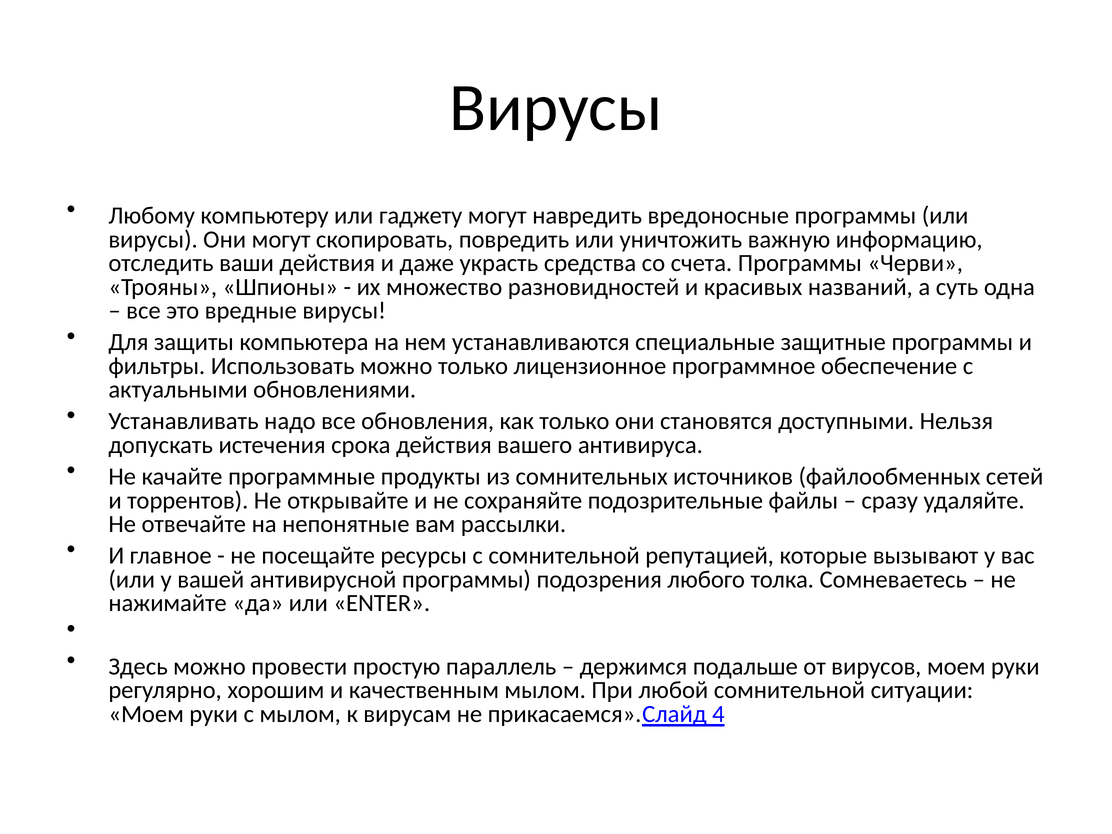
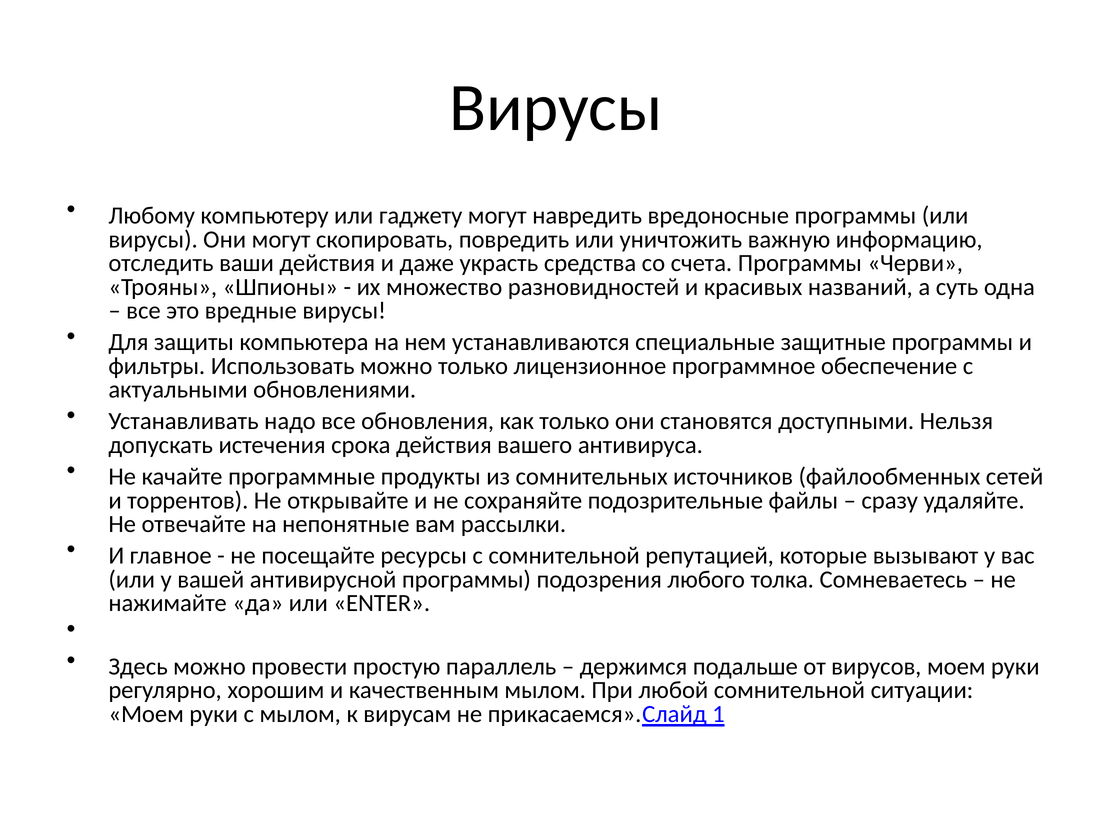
4: 4 -> 1 (718, 714)
